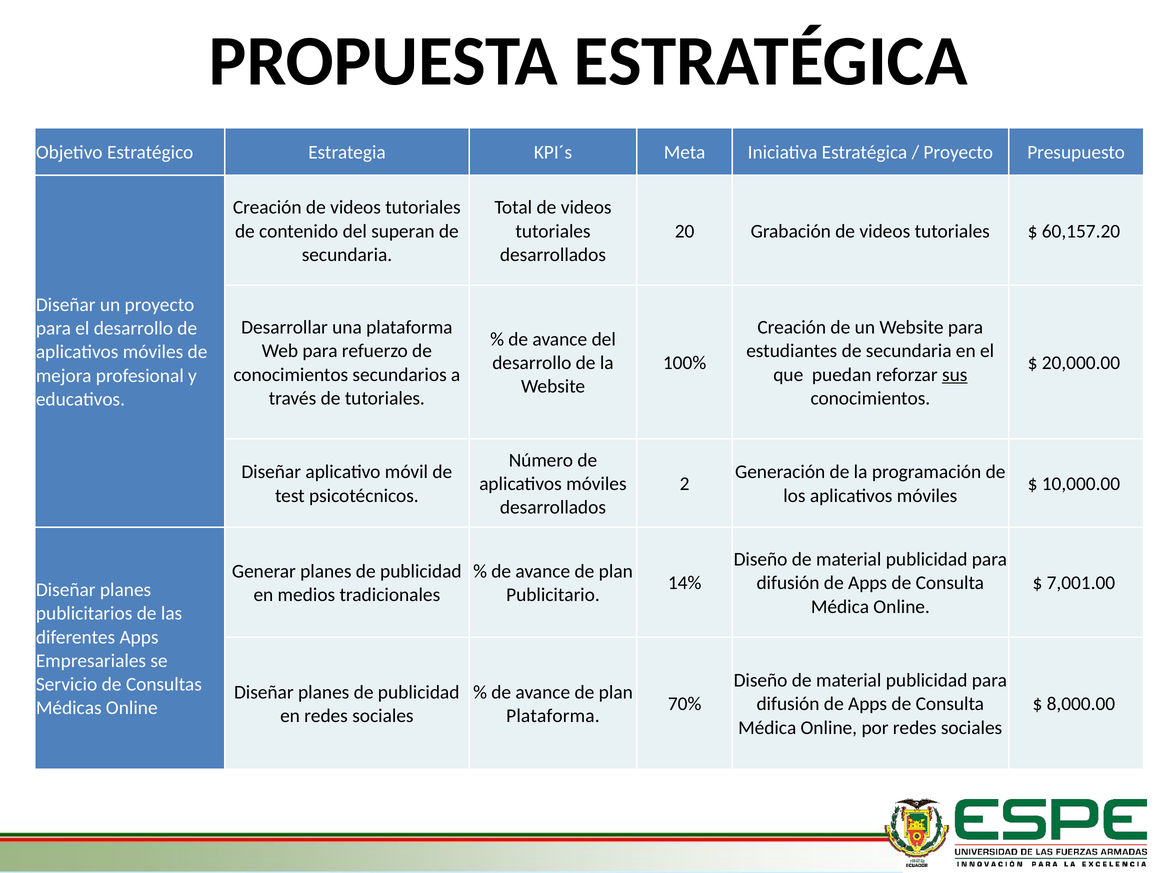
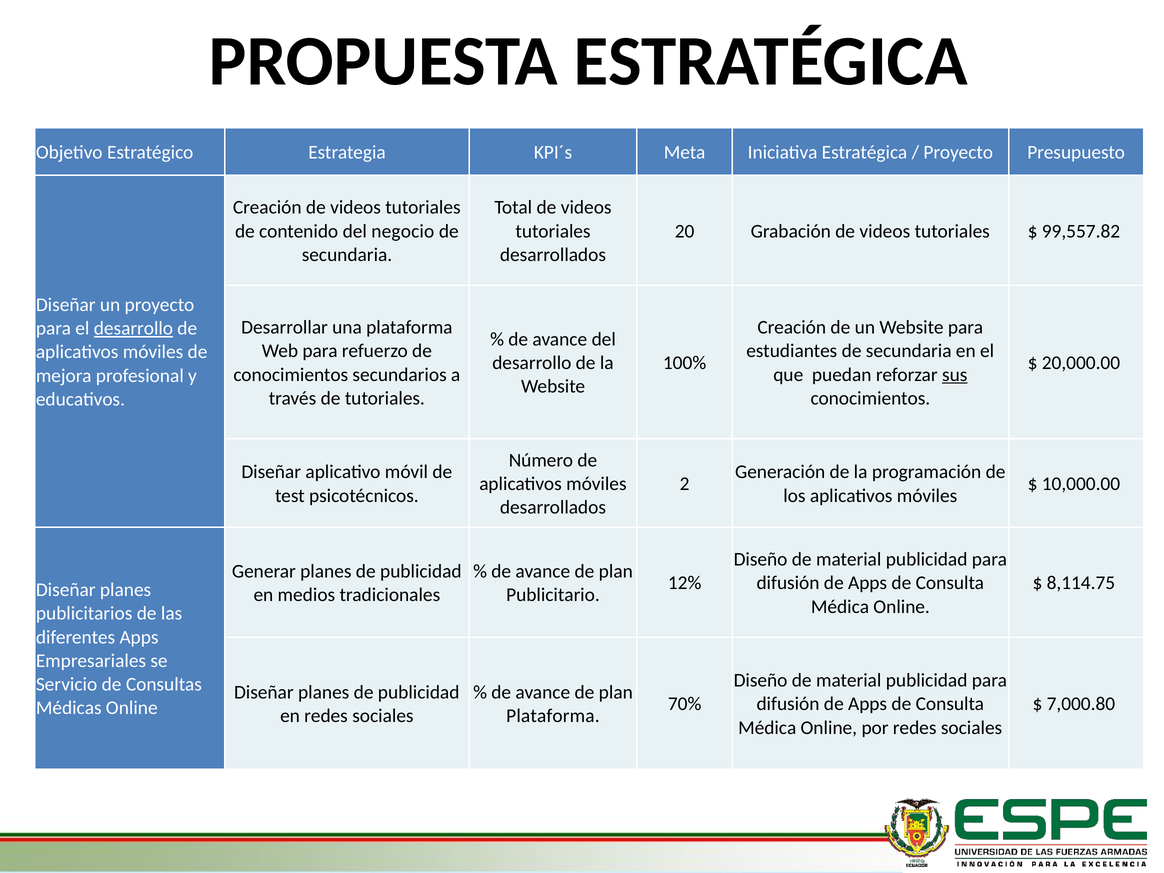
superan: superan -> negocio (403, 231)
60,157.20: 60,157.20 -> 99,557.82 (1081, 231)
desarrollo underline: none -> present (133, 328)
14%: 14% -> 12% (685, 583)
7,001.00: 7,001.00 -> 8,114.75 (1081, 583)
8,000.00: 8,000.00 -> 7,000.80 (1081, 704)
